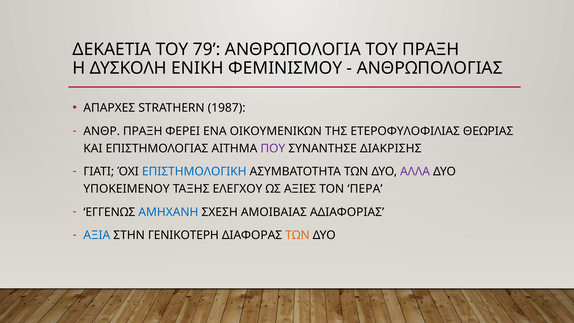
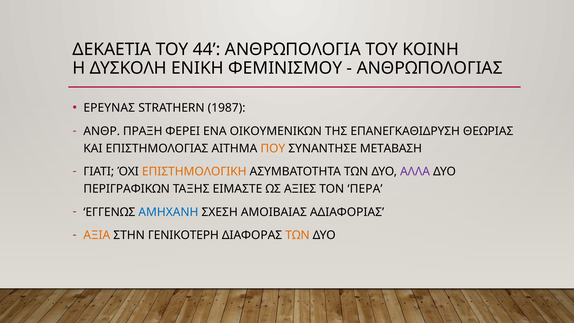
79: 79 -> 44 (207, 49)
ΤΟΥ ΠΡΑΞΗ: ΠΡΑΞΗ -> ΚΟΙΝΗ (431, 49)
ΑΠΑΡΧΕΣ: ΑΠΑΡΧΕΣ -> ΕΡΕΥΝΑΣ (109, 108)
ΕΤΕΡΟΦΥΛΟΦΙΛΙΑΣ: ΕΤΕΡΟΦΥΛΟΦΙΛΙΑΣ -> ΕΠΑΝΕΓΚΑΘΙΔΡΥΣΗ (405, 131)
ΠΟΥ colour: purple -> orange (273, 148)
ΔΙΑΚΡΙΣΗΣ: ΔΙΑΚΡΙΣΗΣ -> ΜΕΤΑΒΑΣΗ (391, 148)
ΕΠΙΣΤΗΜΟΛΟΓΙΚΗ colour: blue -> orange (194, 172)
ΥΠΟΚΕΙΜΕΝΟΥ: ΥΠΟΚΕΙΜΕΝΟΥ -> ΠΕΡΙΓΡΑΦΙΚΩΝ (127, 189)
ΕΛΕΓΧΟΥ: ΕΛΕΓΧΟΥ -> ΕΙΜΑΣΤΕ (238, 189)
ΑΞΙΑ colour: blue -> orange (97, 235)
